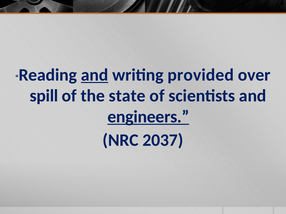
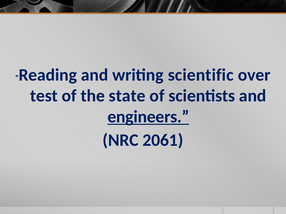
and underline: present -> none (95, 75)
provided: provided -> scientific (201, 75)
spill: spill -> test (44, 96)
2037: 2037 -> 2061 (163, 140)
